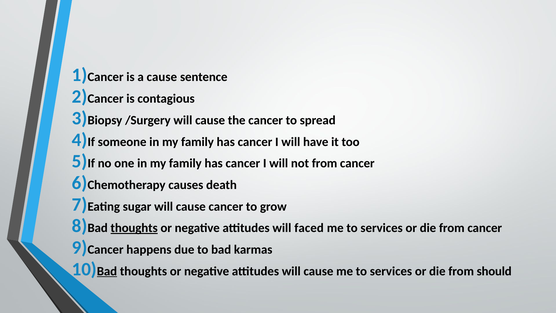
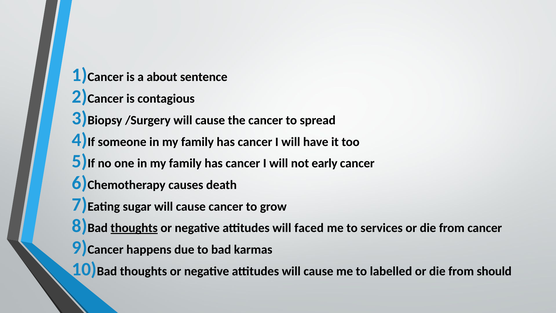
a cause: cause -> about (162, 77)
not from: from -> early (325, 163)
Bad underline: present -> none (107, 271)
cause me to services: services -> labelled (391, 271)
